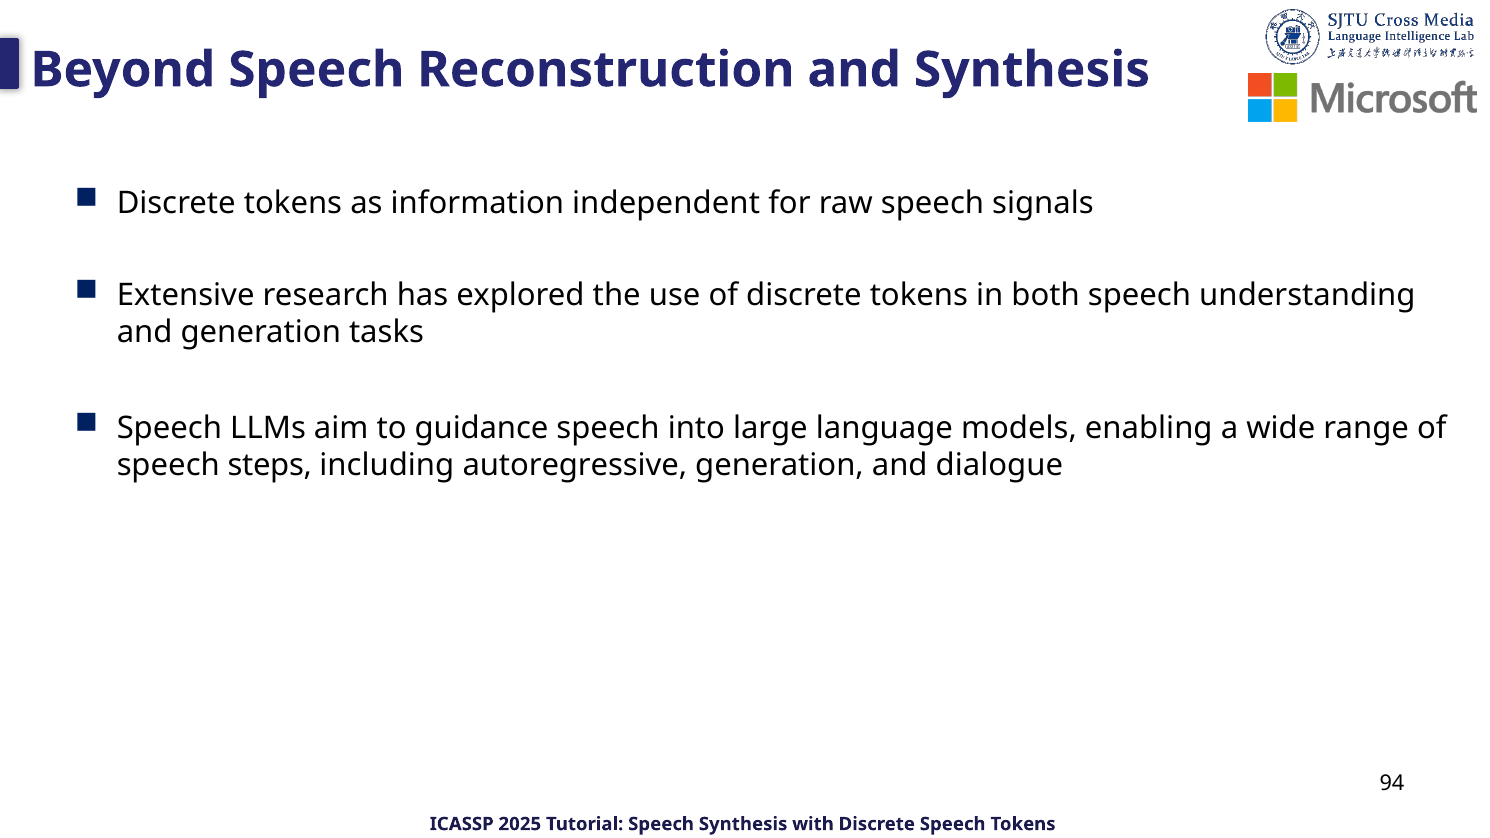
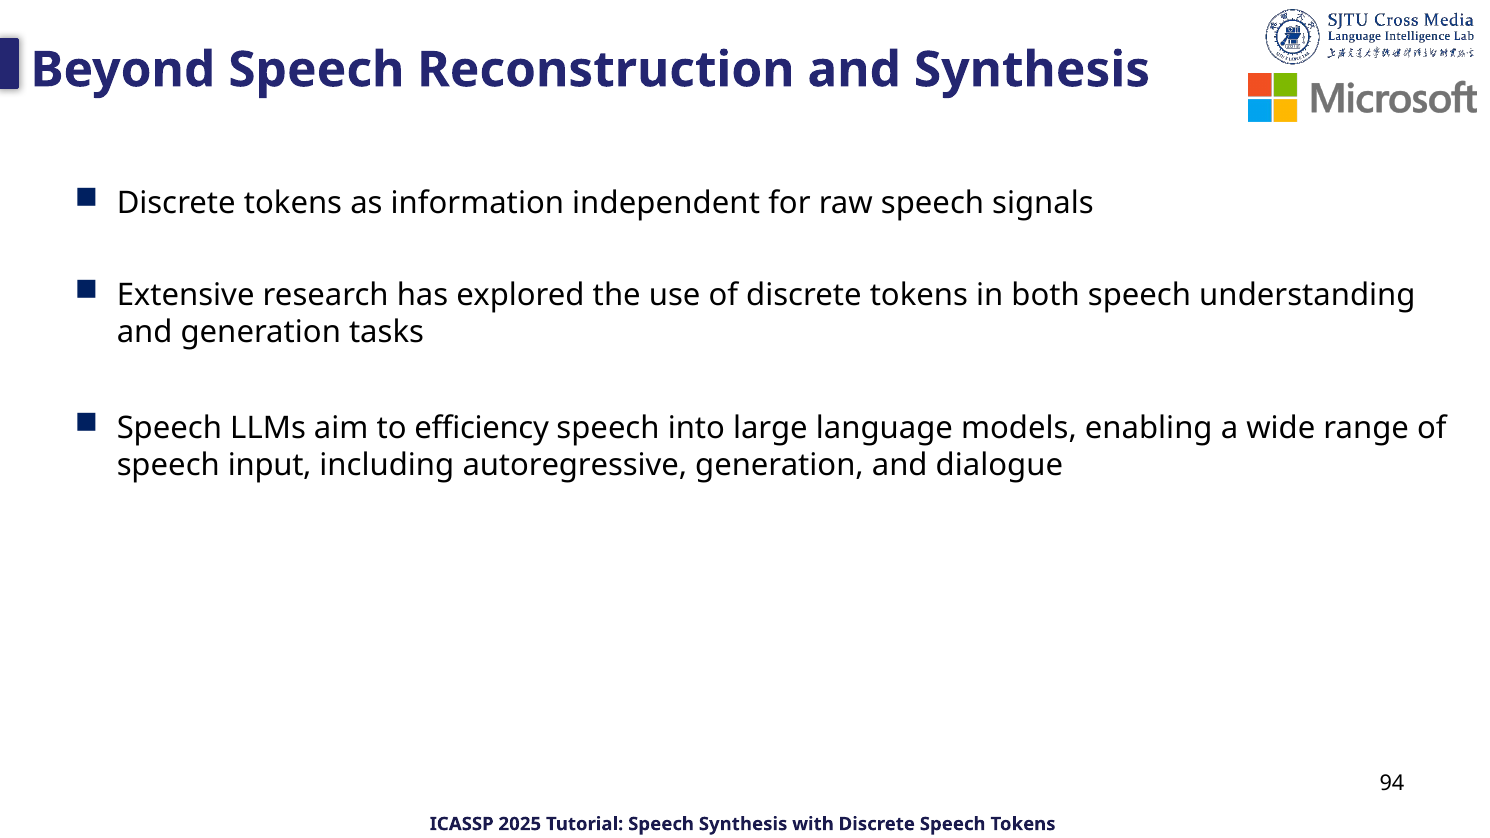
guidance: guidance -> efficiency (482, 429)
steps: steps -> input (270, 466)
